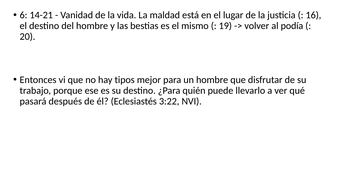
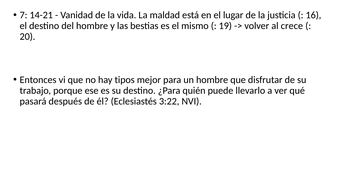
6: 6 -> 7 (24, 15)
podía: podía -> crece (292, 26)
